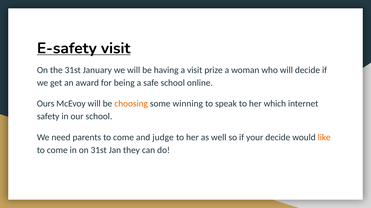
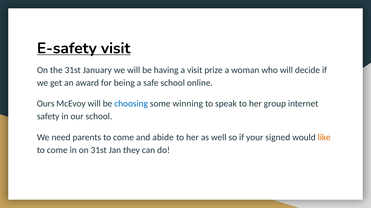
choosing colour: orange -> blue (131, 104)
which: which -> group (275, 104)
judge: judge -> abide (163, 138)
your decide: decide -> signed (278, 138)
